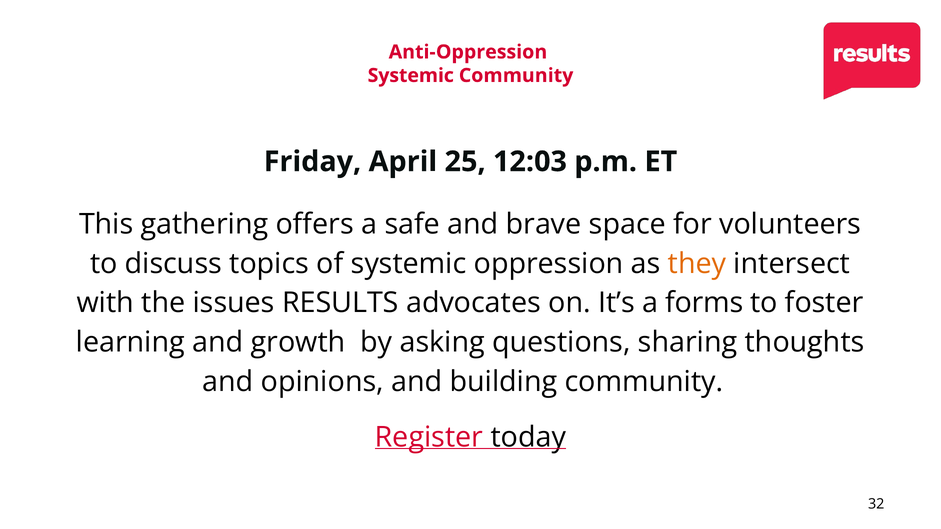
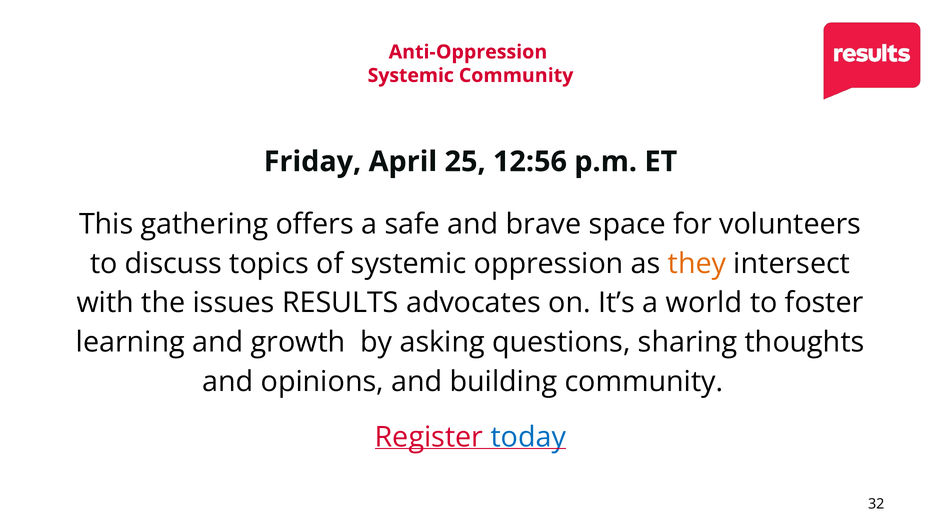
12:03: 12:03 -> 12:56 (530, 162)
forms: forms -> world (704, 303)
today colour: black -> blue (528, 437)
